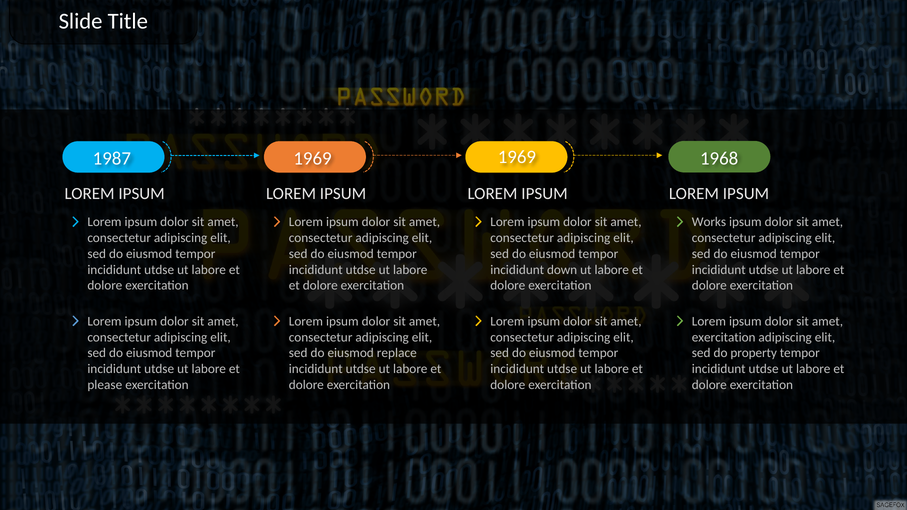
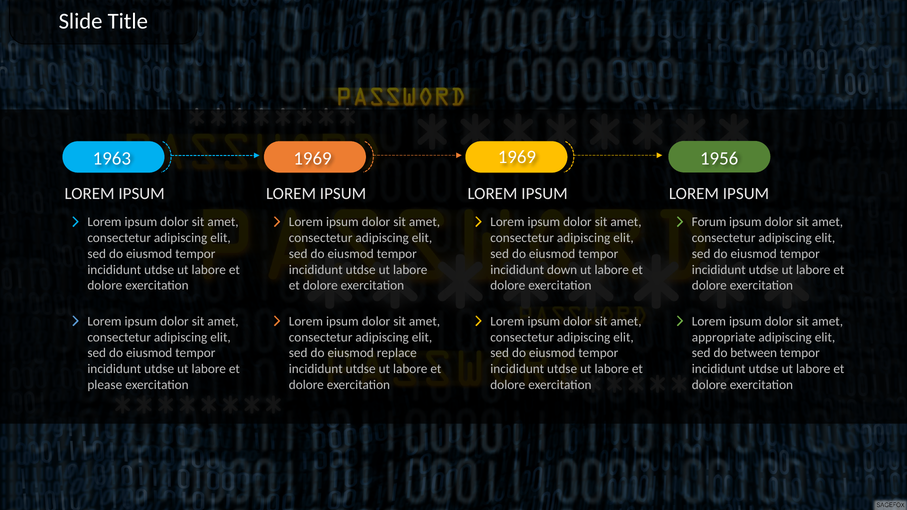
1987: 1987 -> 1963 (112, 158)
1968: 1968 -> 1956 (719, 158)
Works: Works -> Forum (709, 222)
exercitation: exercitation -> appropriate (724, 337)
property: property -> between (754, 353)
